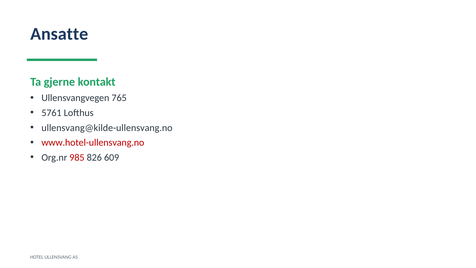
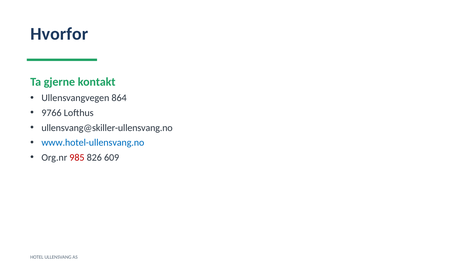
Ansatte: Ansatte -> Hvorfor (59, 34)
765: 765 -> 864 (119, 98)
5761: 5761 -> 9766 (51, 113)
ullensvang@kilde-ullensvang.no: ullensvang@kilde-ullensvang.no -> ullensvang@skiller-ullensvang.no (107, 128)
www.hotel-ullensvang.no colour: red -> blue (93, 143)
